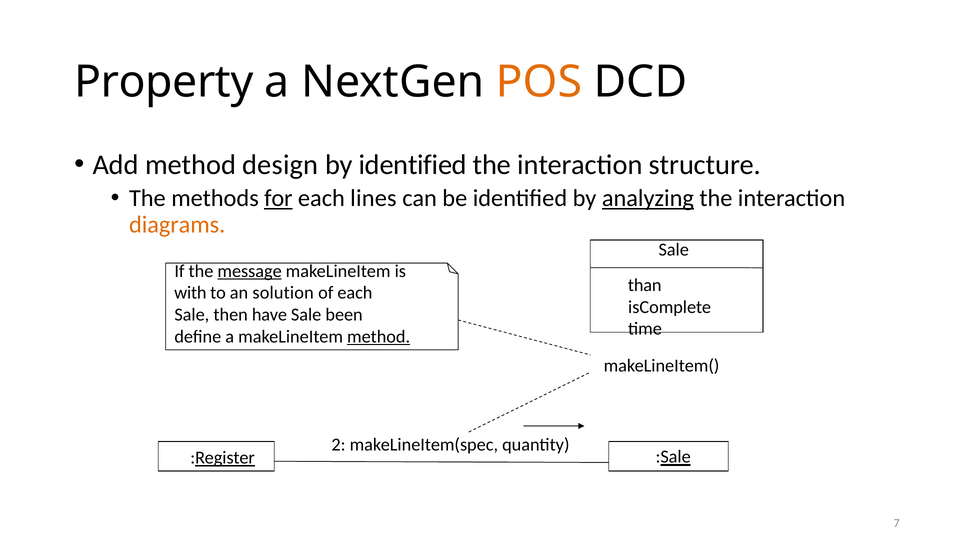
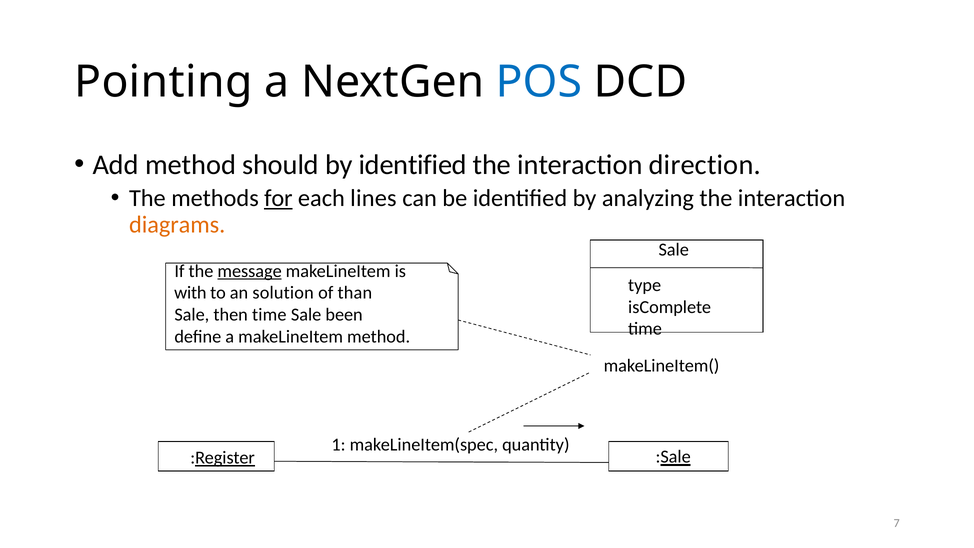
Property: Property -> Pointing (163, 82)
POS colour: orange -> blue (539, 82)
design: design -> should (281, 165)
structure: structure -> direction (705, 165)
analyzing underline: present -> none (648, 198)
than: than -> type (645, 285)
of each: each -> than (355, 293)
then have: have -> time (269, 315)
method underline: present -> none (379, 337)
2: 2 -> 1 (339, 445)
